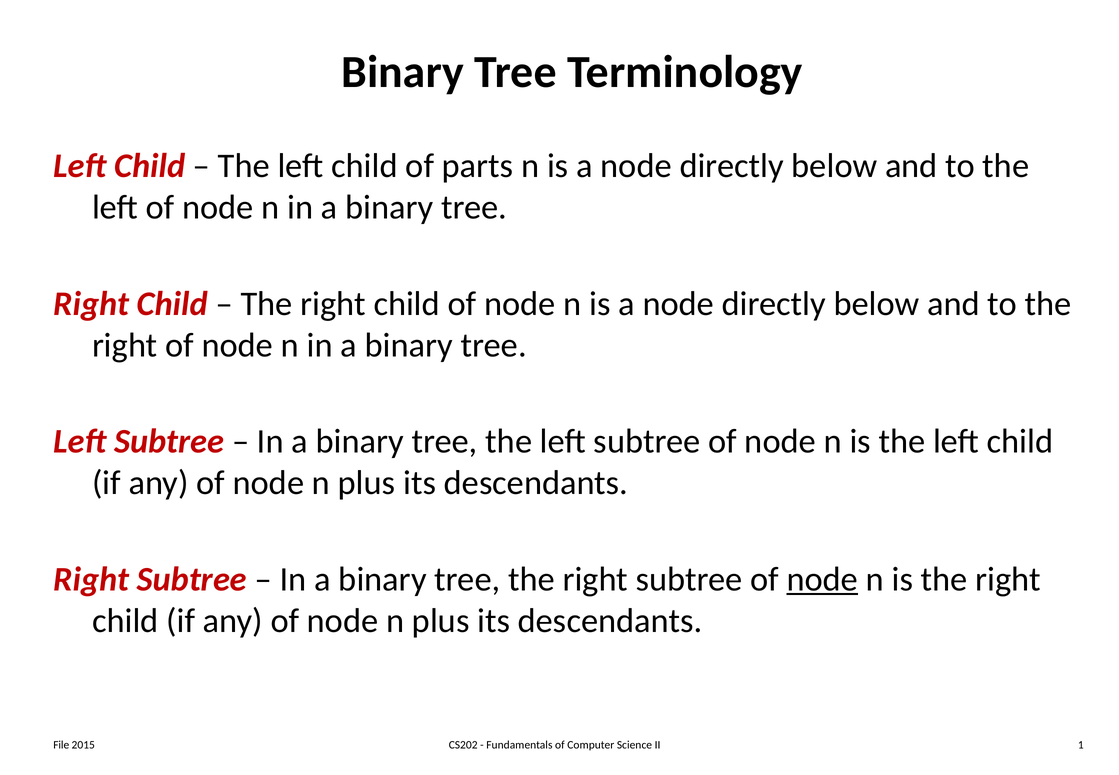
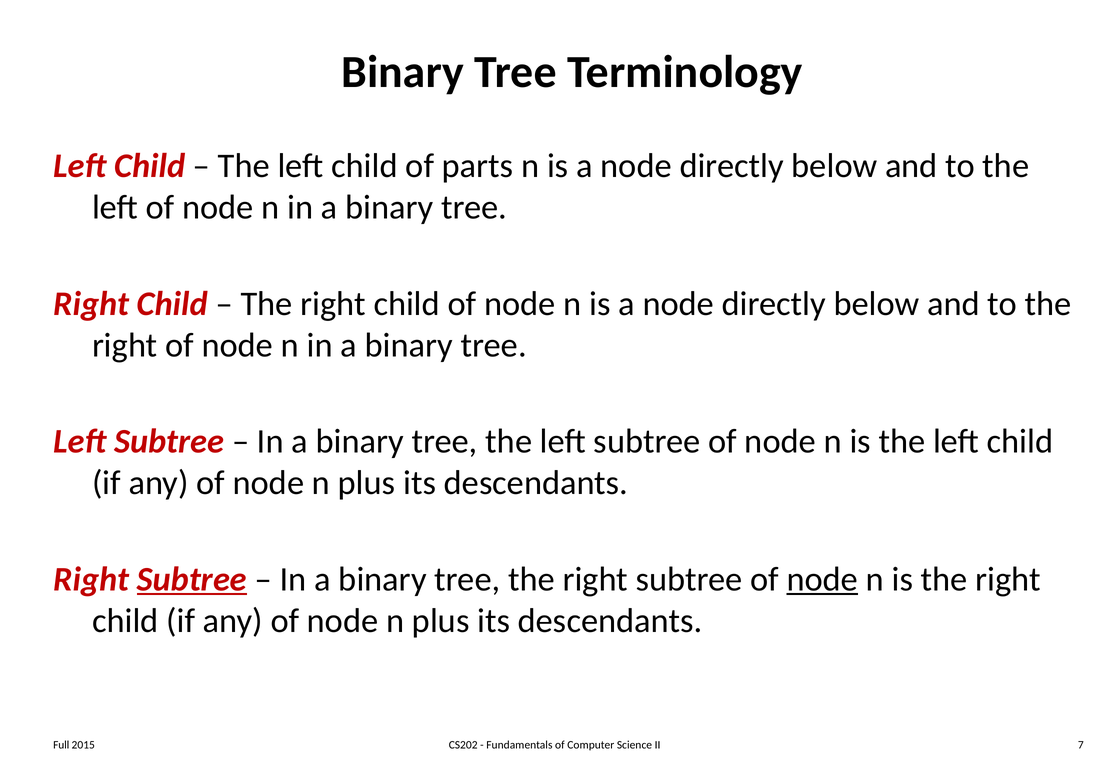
Subtree underline: none -> present (192, 579)
File: File -> Full (61, 745)
1: 1 -> 7 (1081, 745)
